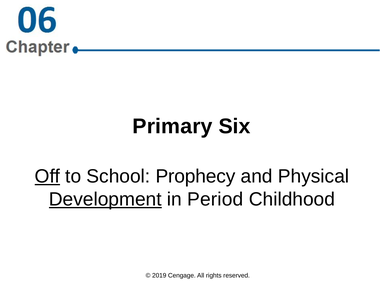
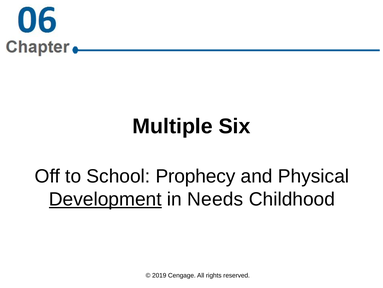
Primary: Primary -> Multiple (173, 126)
Off underline: present -> none (47, 176)
Period: Period -> Needs (215, 199)
